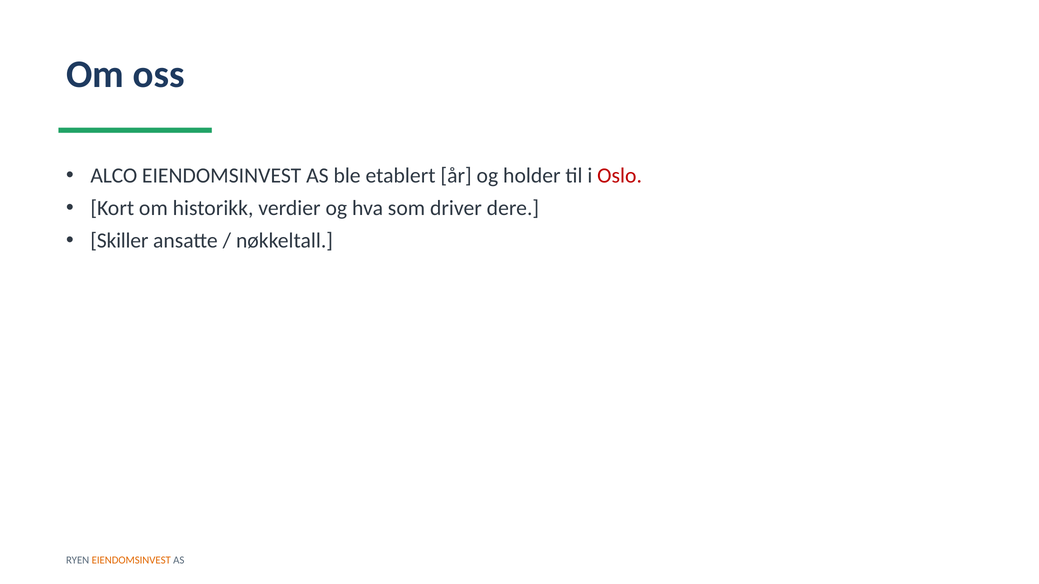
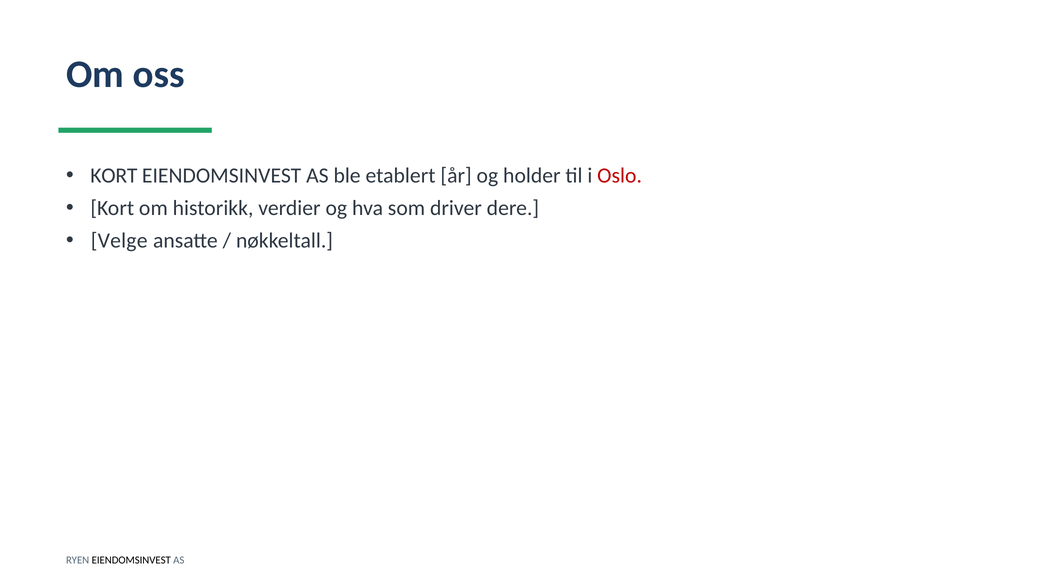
ALCO: ALCO -> KORT (114, 176)
Skiller: Skiller -> Velge (119, 241)
EIENDOMSINVEST colour: orange -> black (131, 561)
